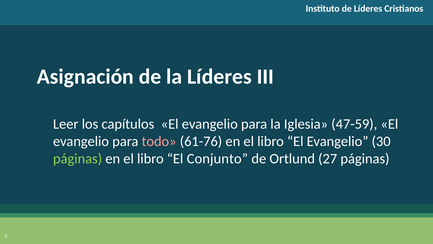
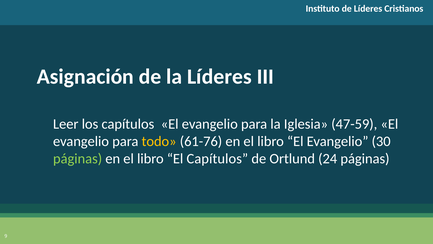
todo colour: pink -> yellow (159, 141)
El Conjunto: Conjunto -> Capítulos (217, 158)
27: 27 -> 24 (328, 158)
